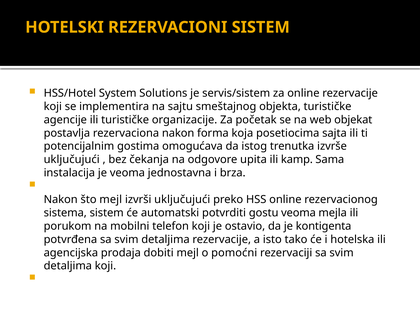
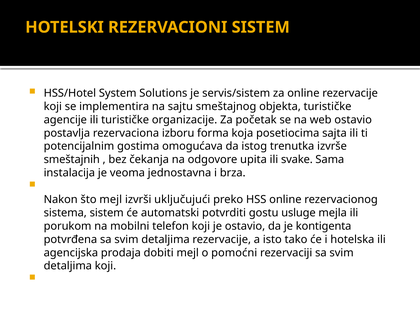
web objekat: objekat -> ostavio (353, 120)
rezervaciona nakon: nakon -> izboru (178, 133)
uključujući: uključujući -> smeštajnih (72, 160)
kamp: kamp -> svake (297, 160)
gostu veoma: veoma -> usluge (298, 213)
